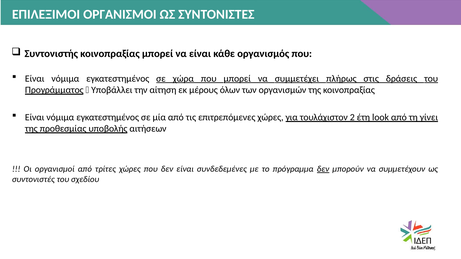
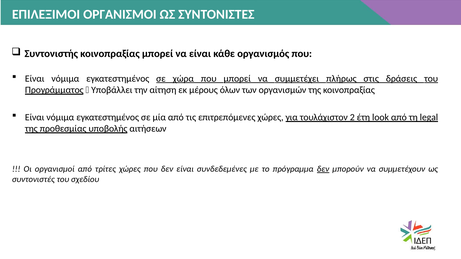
γίνει: γίνει -> legal (429, 117)
